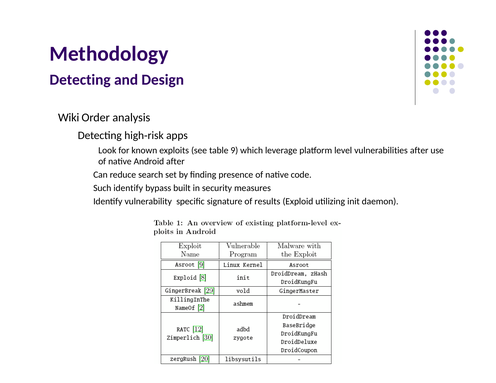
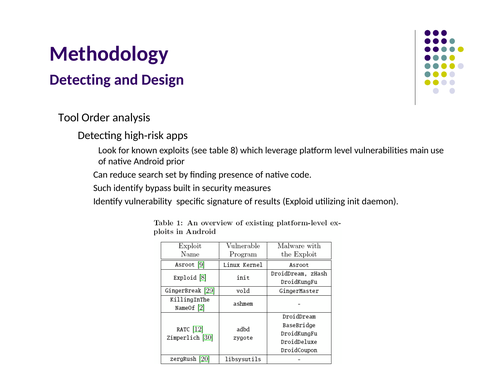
Wiki: Wiki -> Tool (69, 118)
9: 9 -> 8 (234, 150)
vulnerabilities after: after -> main (419, 150)
Android after: after -> prior (175, 162)
